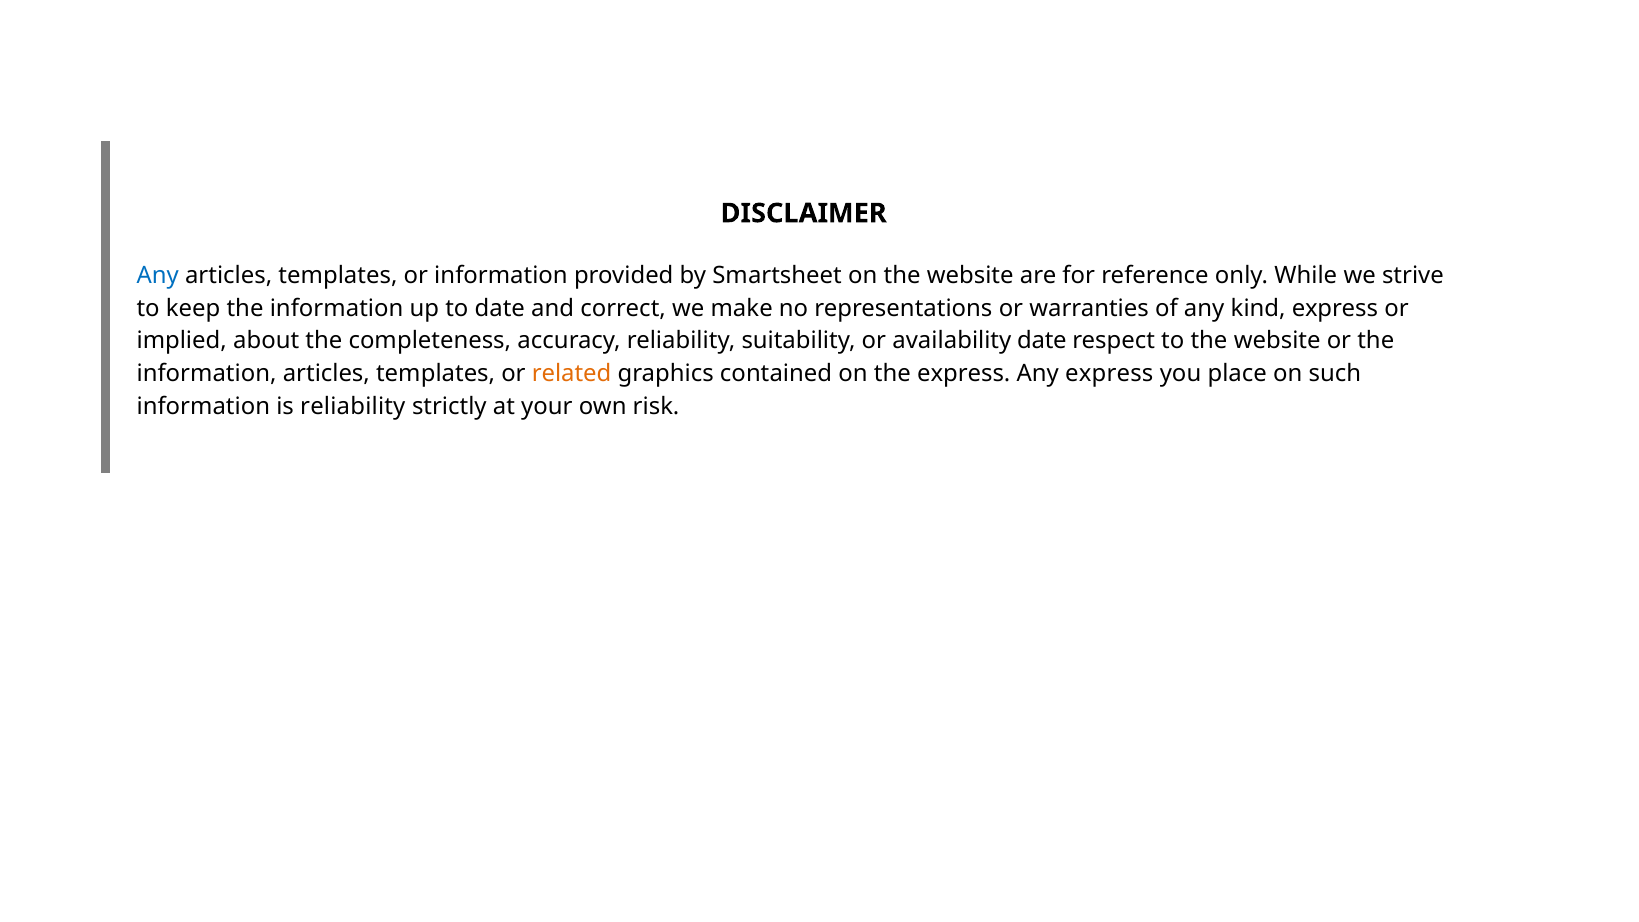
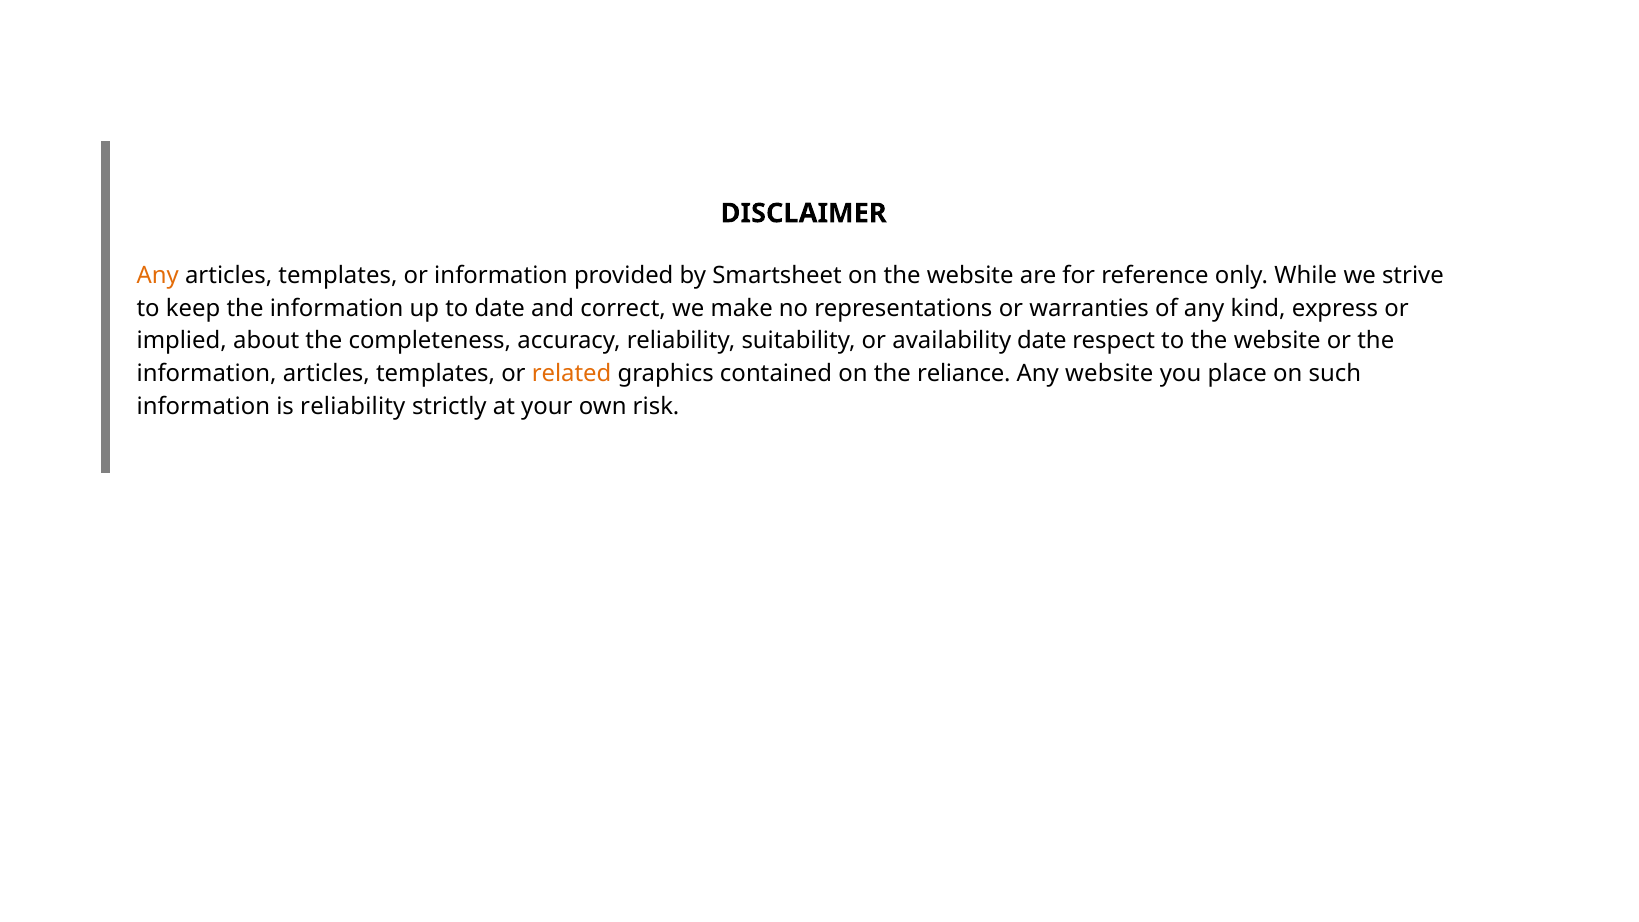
Any colour: blue -> orange (158, 276)
the express: express -> reliance (964, 374)
Any express: express -> website (1109, 374)
